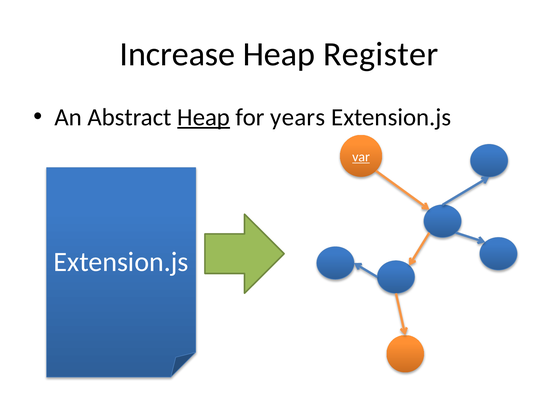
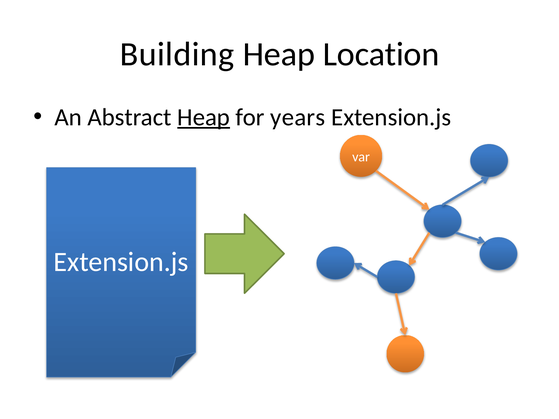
Increase: Increase -> Building (177, 54)
Register: Register -> Location (381, 54)
var underline: present -> none (361, 157)
